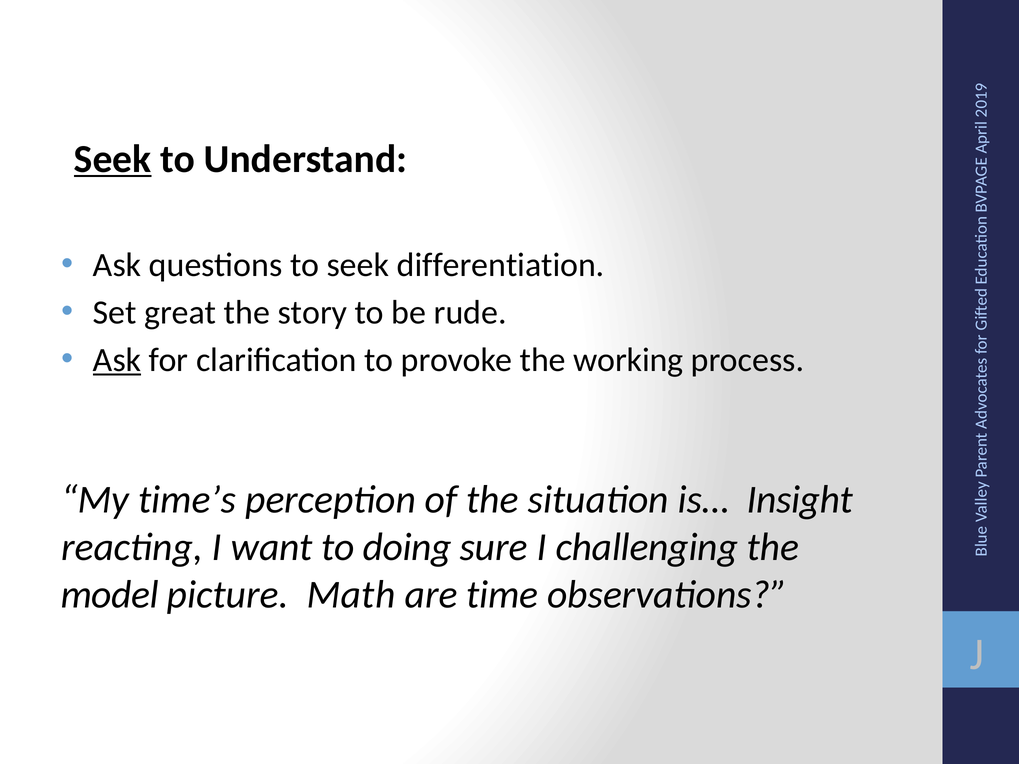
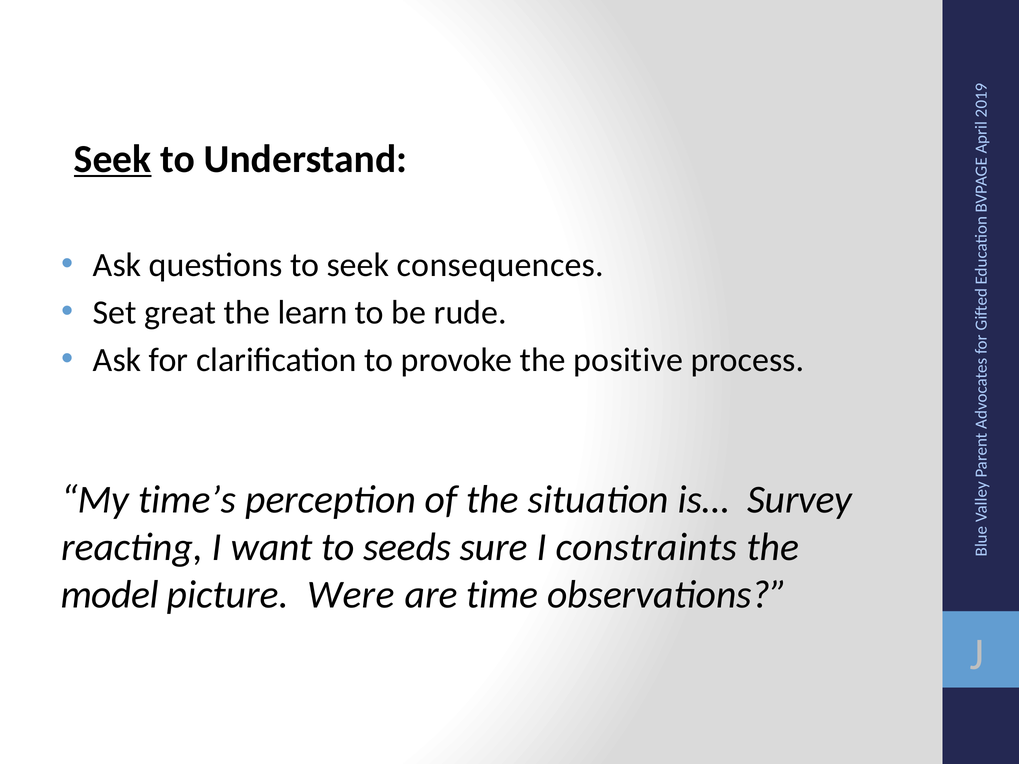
differentiation: differentiation -> consequences (500, 265)
story: story -> learn (313, 313)
Ask underline: present -> none (117, 360)
working: working -> positive (628, 360)
Insight: Insight -> Survey (800, 500)
doing: doing -> seeds (407, 547)
challenging: challenging -> constraints (646, 547)
Math: Math -> Were (351, 595)
